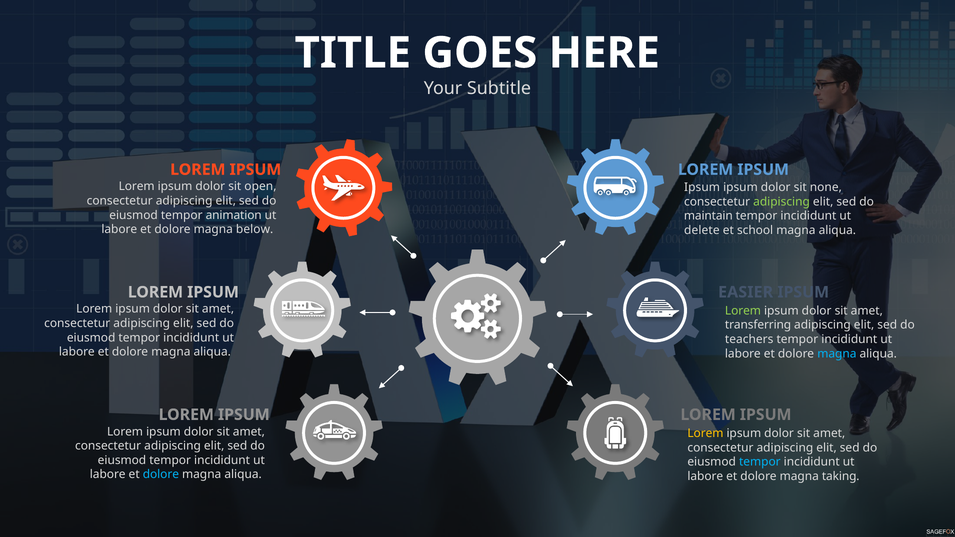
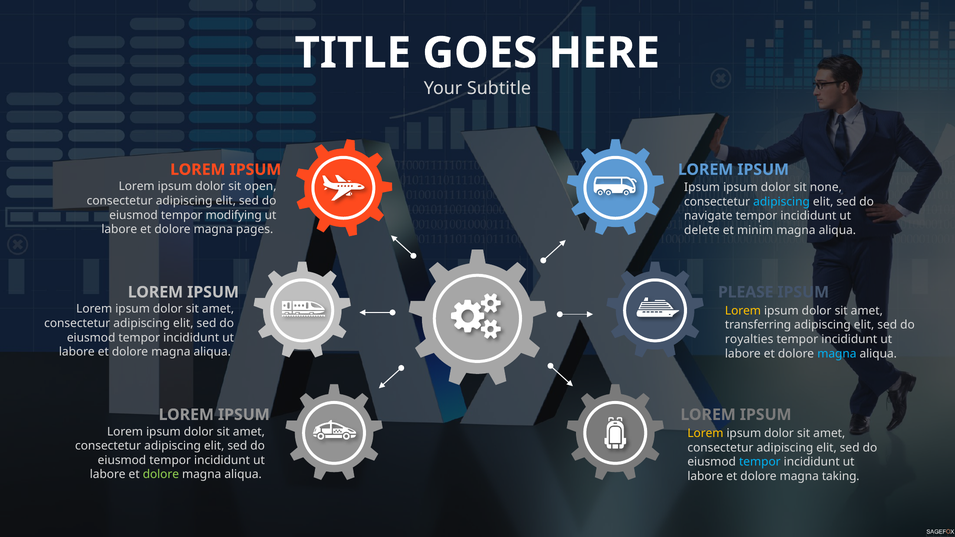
adipiscing colour: light green -> light blue (782, 202)
animation: animation -> modifying (234, 215)
maintain: maintain -> navigate (708, 216)
below: below -> pages (255, 230)
school: school -> minim (755, 230)
EASIER: EASIER -> PLEASE (746, 292)
Lorem colour: light green -> yellow (743, 311)
teachers: teachers -> royalties (749, 339)
dolore colour: light blue -> light green (161, 475)
